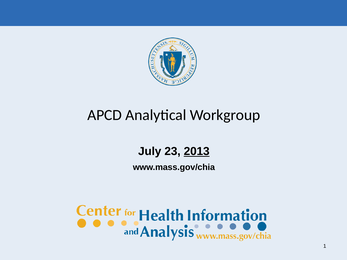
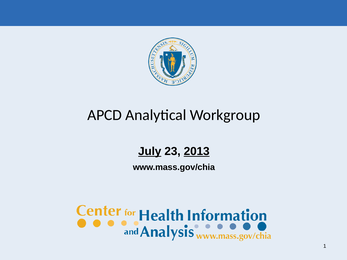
July underline: none -> present (150, 152)
